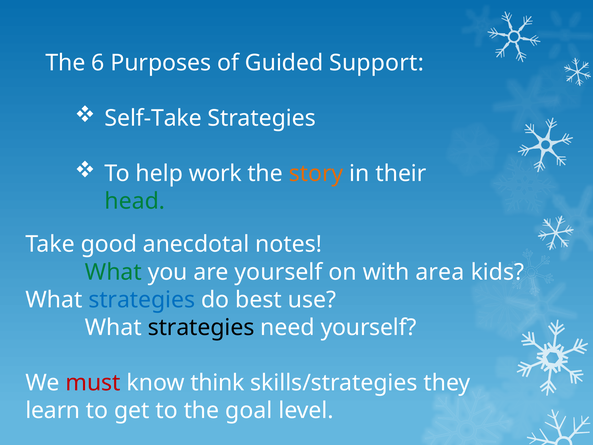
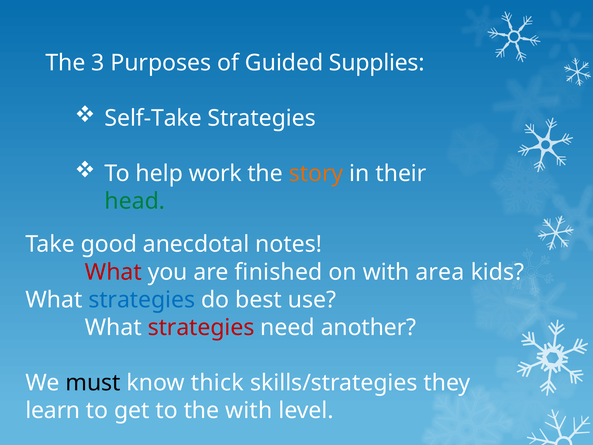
6: 6 -> 3 (98, 63)
Support: Support -> Supplies (377, 63)
What colour: green -> red (113, 272)
are yourself: yourself -> finished (278, 272)
strategies colour: black -> red (201, 327)
need yourself: yourself -> another (368, 327)
must colour: red -> black (93, 383)
think: think -> thick (217, 383)
the goal: goal -> with (249, 410)
